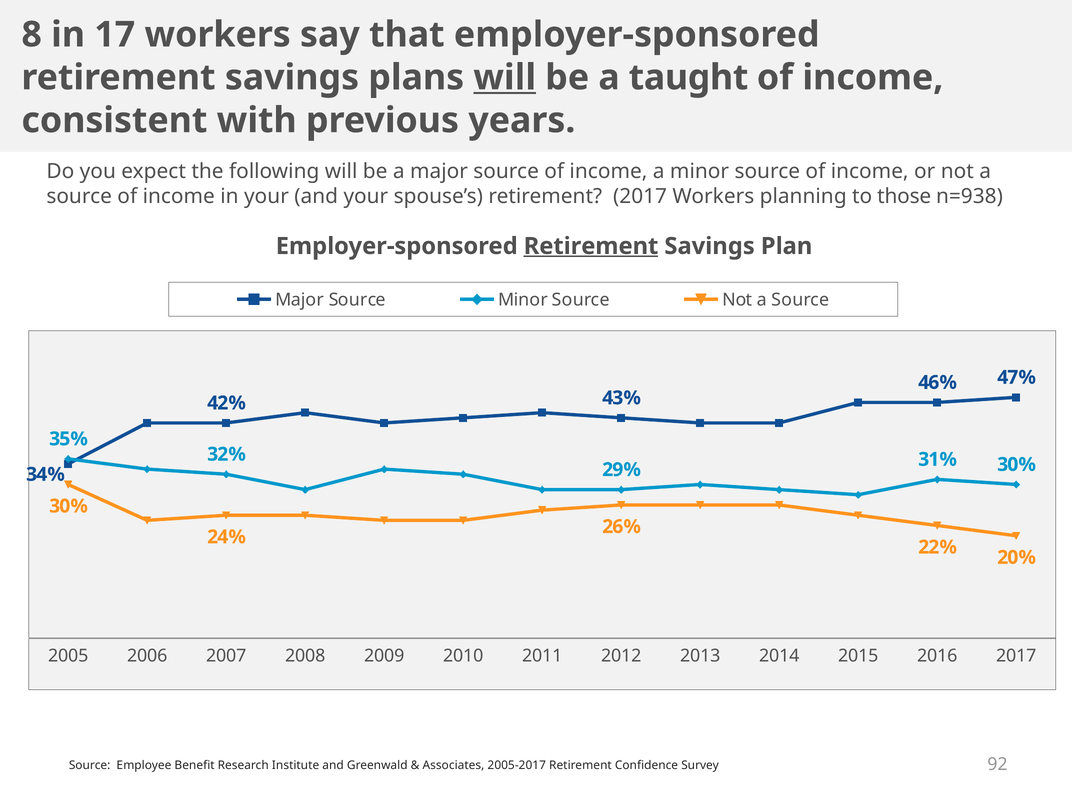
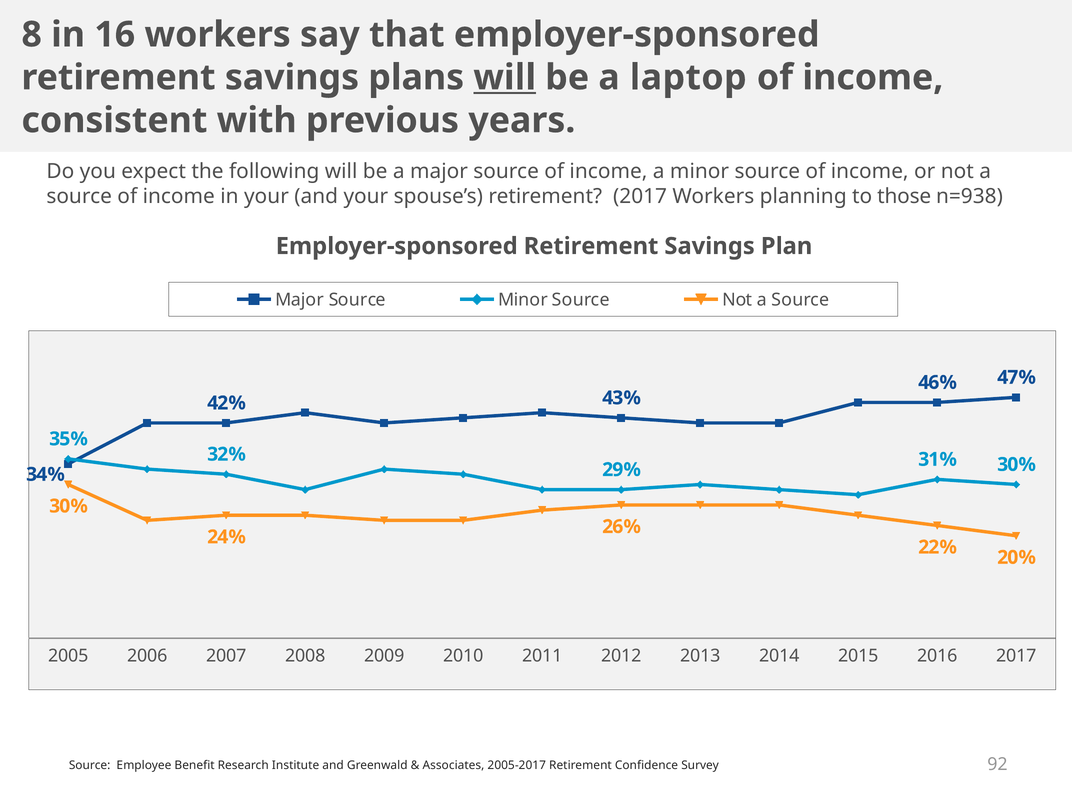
17: 17 -> 16 (115, 35)
taught: taught -> laptop (688, 78)
Retirement underline: present -> none (591, 246)
